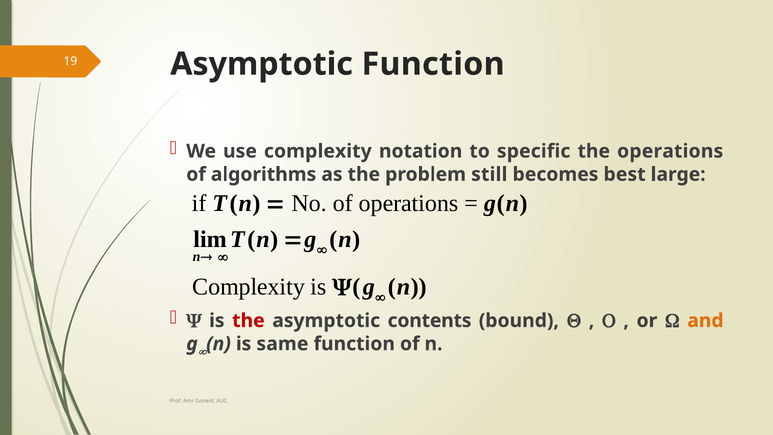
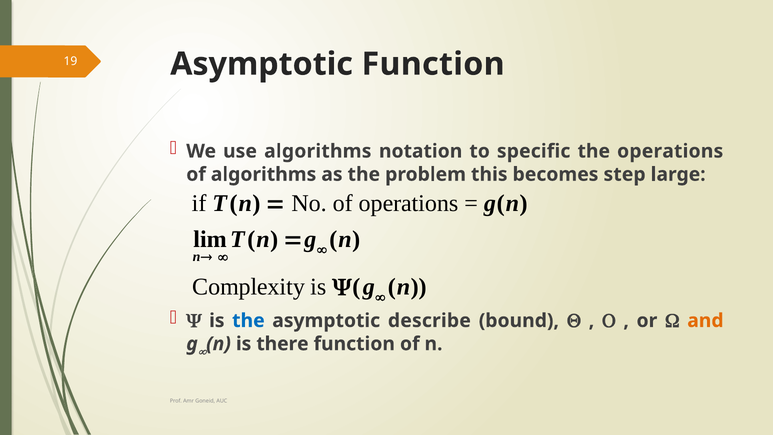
use complexity: complexity -> algorithms (318, 151)
still: still -> this (489, 174)
best: best -> step (625, 174)
the colour: red -> blue (248, 321)
contents: contents -> describe (429, 321)
same: same -> there (282, 344)
